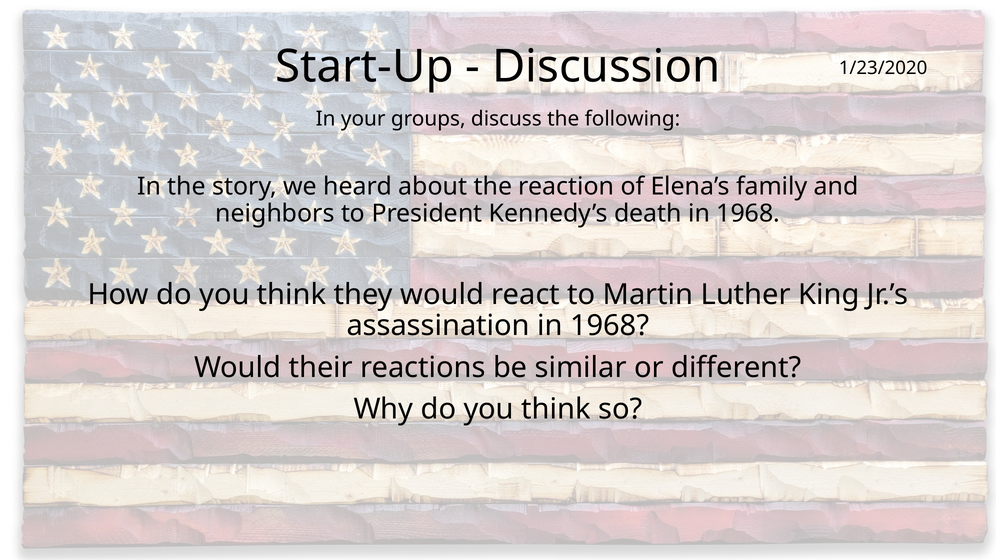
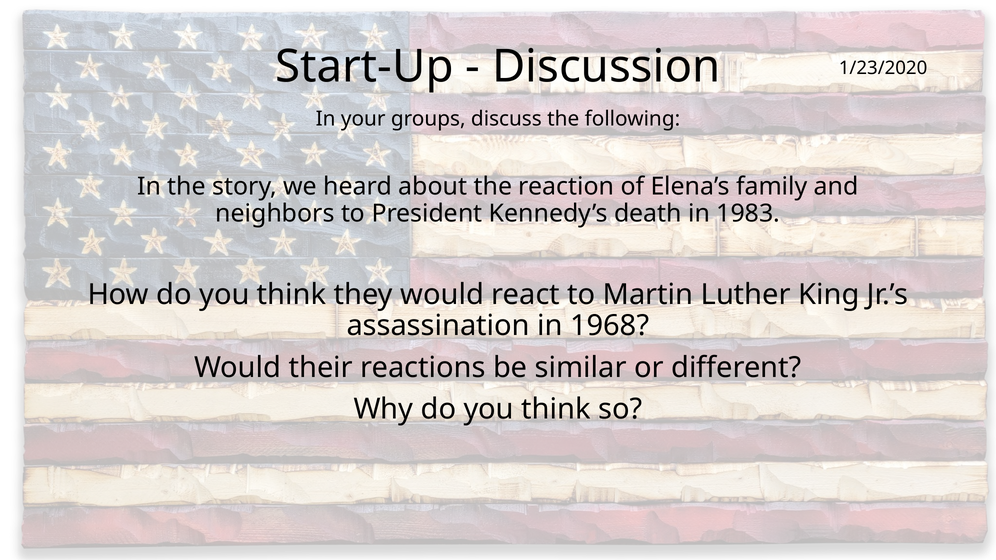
death in 1968: 1968 -> 1983 (748, 214)
